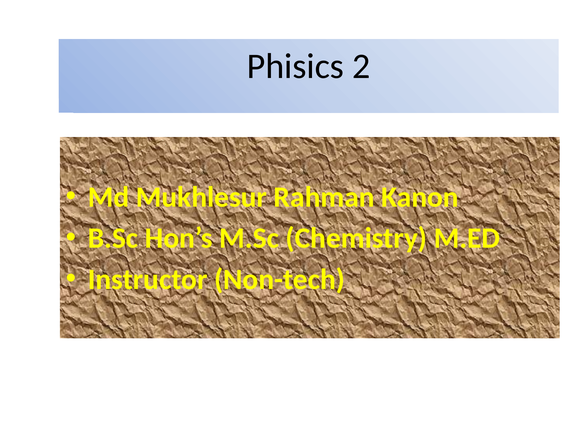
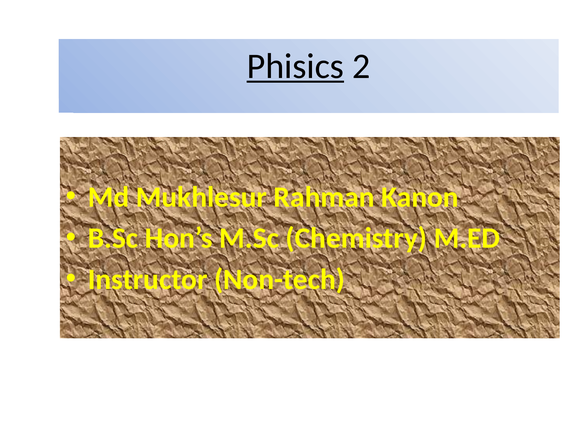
Phisics underline: none -> present (295, 66)
